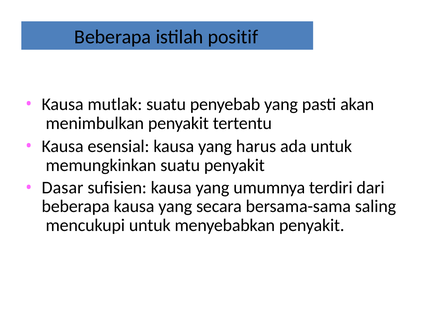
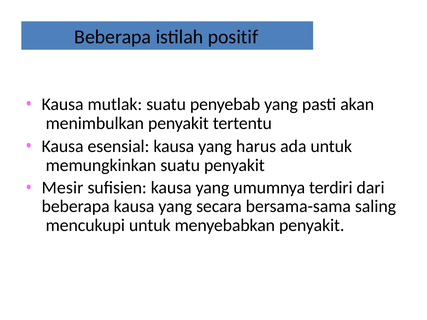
Dasar: Dasar -> Mesir (63, 188)
